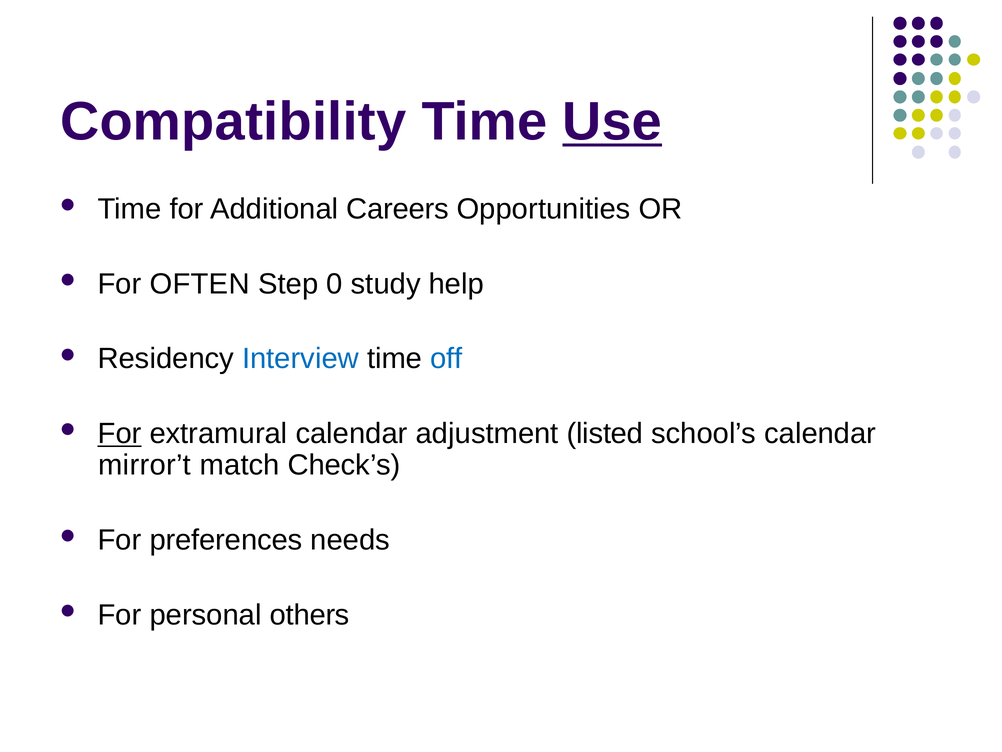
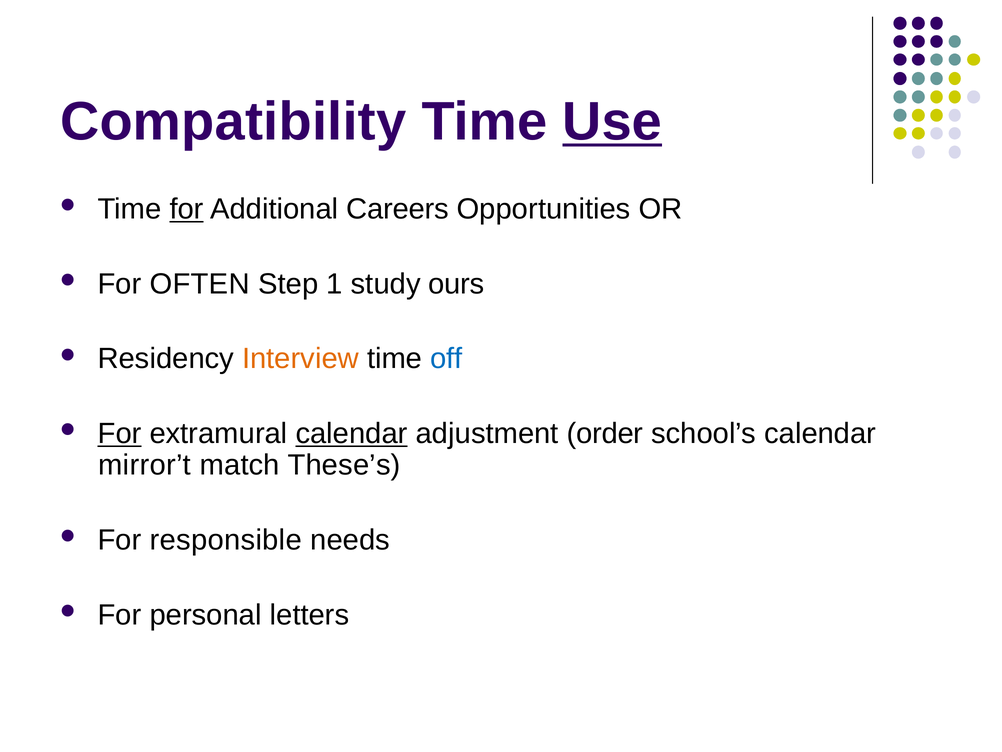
for underline: none -> present (187, 209)
0: 0 -> 1 (335, 284)
help: help -> ours (456, 284)
Interview colour: blue -> orange (300, 359)
calendar underline: none -> present (352, 433)
listed: listed -> order (605, 433)
Check’s: Check’s -> These’s (344, 465)
preferences: preferences -> responsible (226, 540)
others: others -> letters (310, 615)
